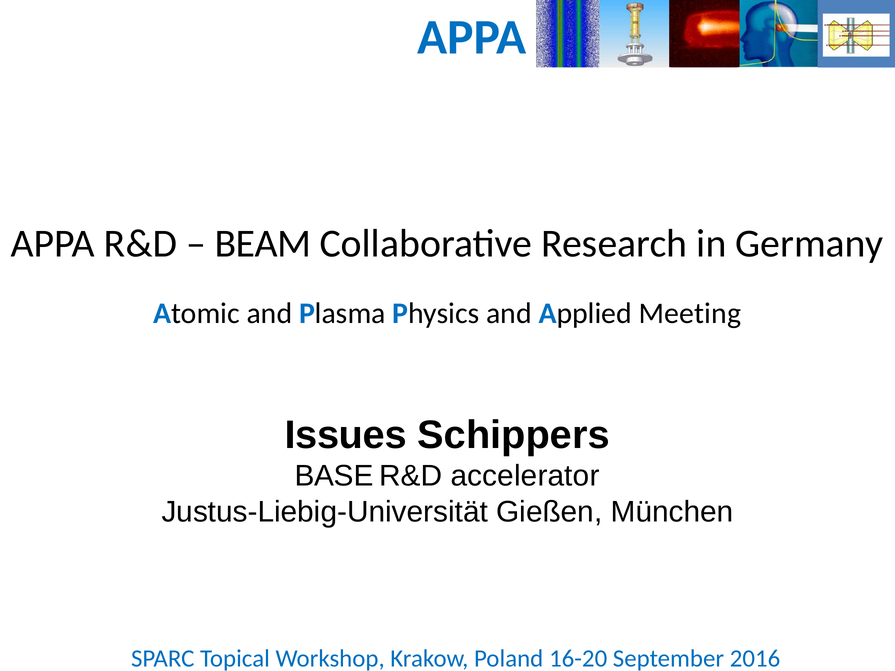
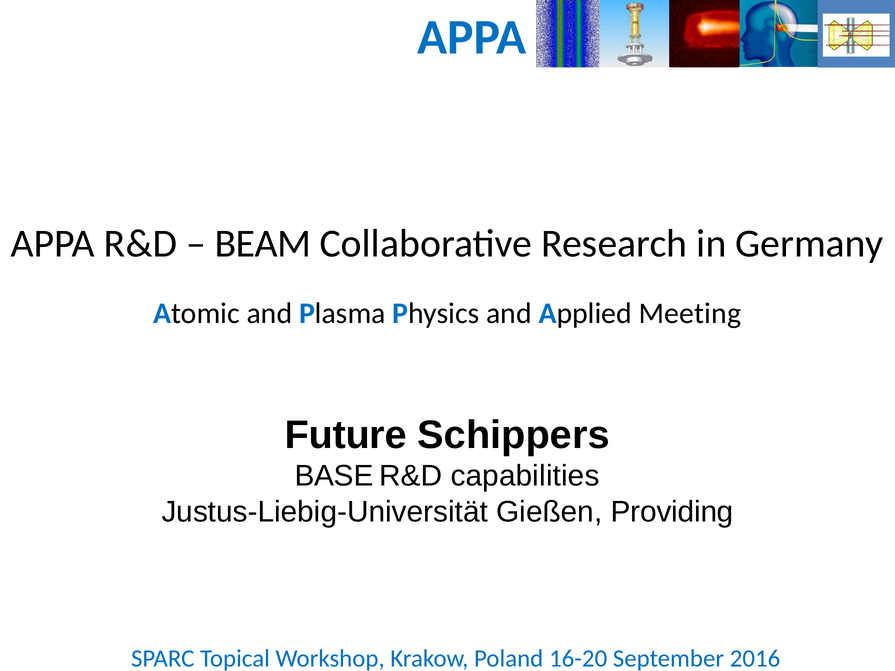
Issues: Issues -> Future (346, 435)
accelerator: accelerator -> capabilities (525, 476)
München: München -> Providing (672, 512)
